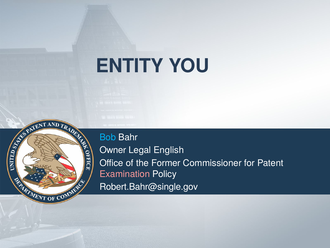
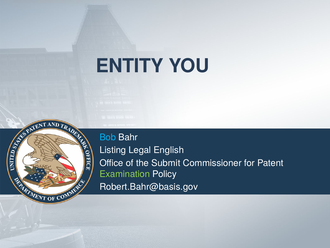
Owner: Owner -> Listing (113, 150)
Former: Former -> Submit (166, 163)
Examination colour: pink -> light green (125, 174)
Robert.Bahr@single.gov: Robert.Bahr@single.gov -> Robert.Bahr@basis.gov (149, 187)
